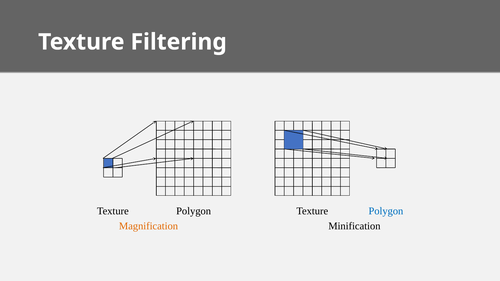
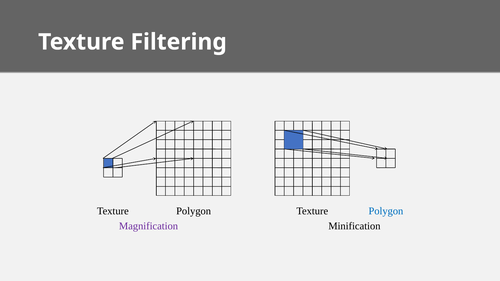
Magnification colour: orange -> purple (149, 226)
